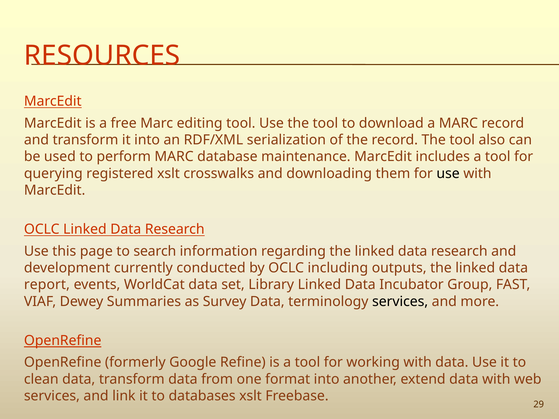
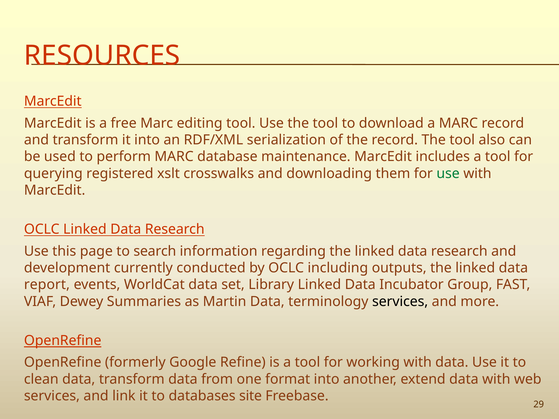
use colour: black -> green (448, 174)
Survey: Survey -> Martin (225, 302)
databases xslt: xslt -> site (251, 396)
